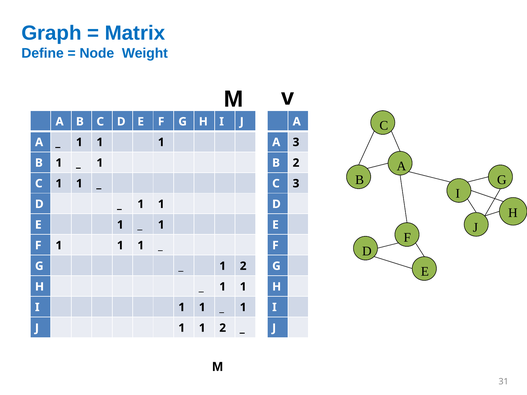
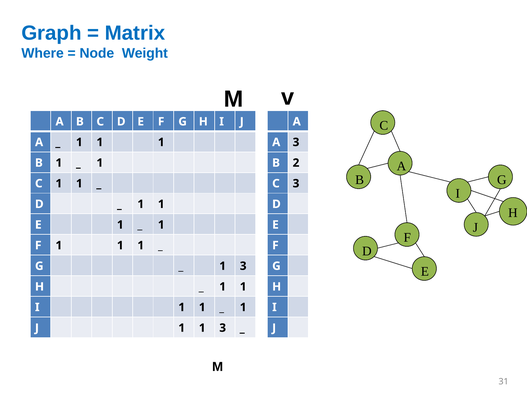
Define: Define -> Where (43, 53)
2: 2 -> 3 (243, 266)
1 1 2: 2 -> 3 (223, 328)
